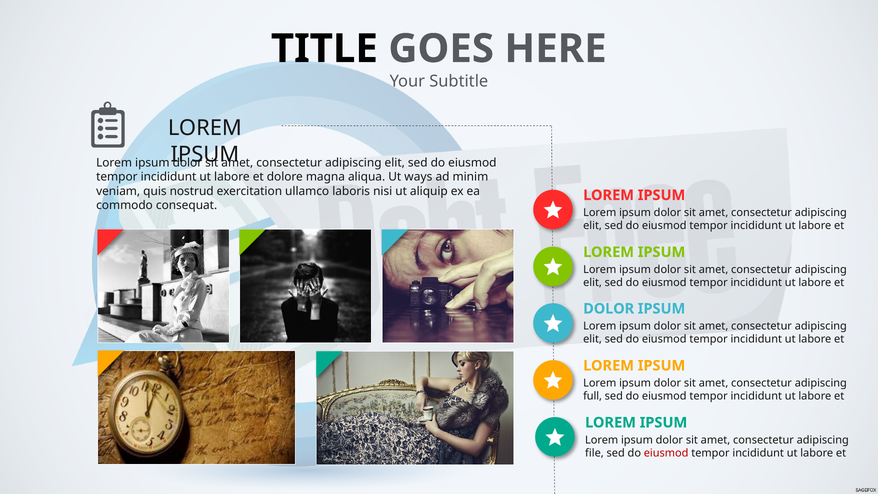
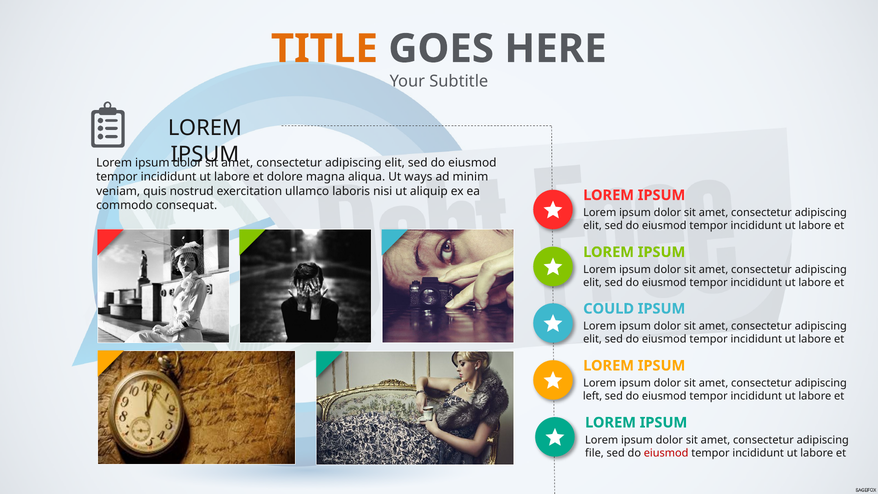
TITLE colour: black -> orange (324, 49)
DOLOR: DOLOR -> COULD (609, 309)
full: full -> left (593, 396)
